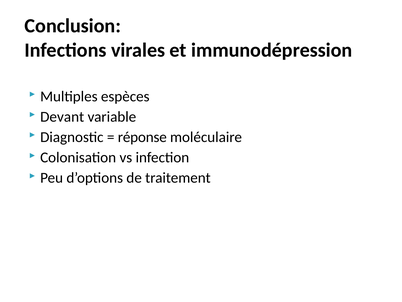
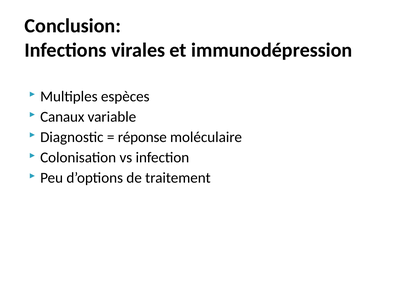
Devant: Devant -> Canaux (62, 117)
